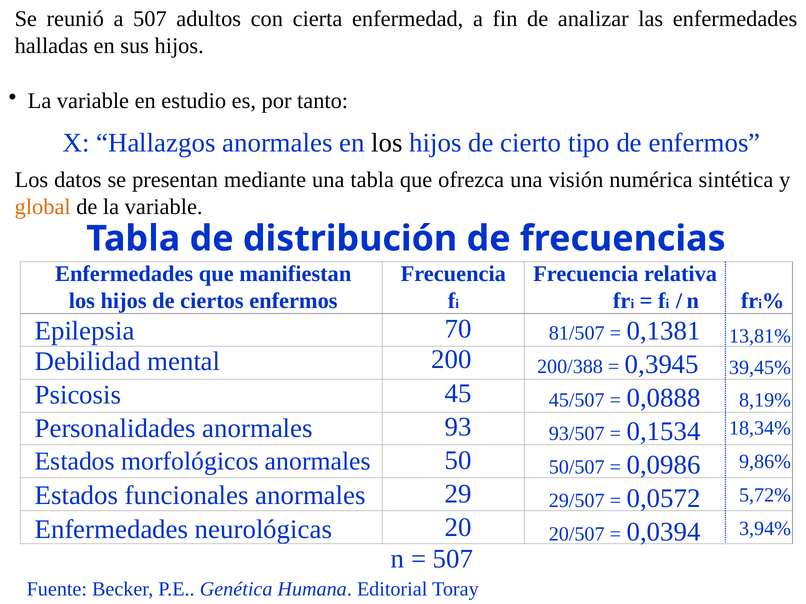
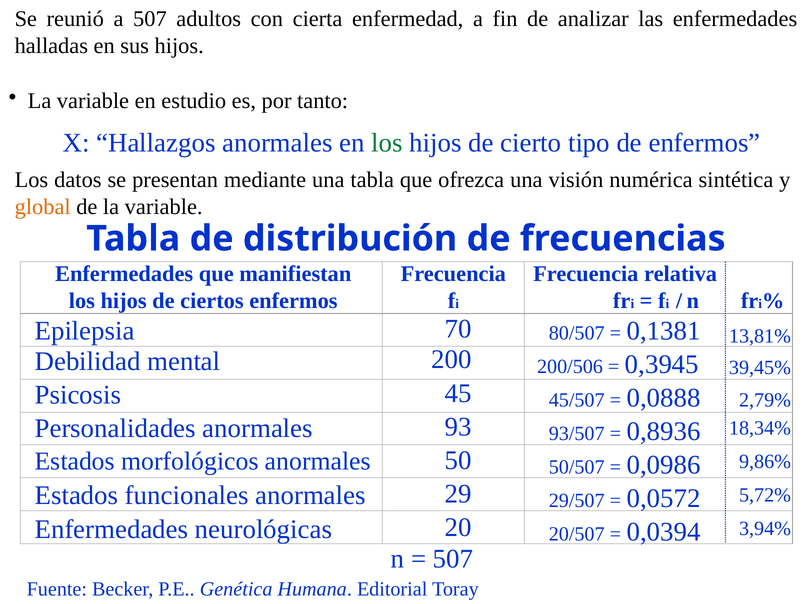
los colour: black -> green (387, 143)
81/507: 81/507 -> 80/507 (577, 333)
200/388: 200/388 -> 200/506 (570, 367)
8,19%: 8,19% -> 2,79% (765, 400)
0,1534: 0,1534 -> 0,8936 (664, 432)
